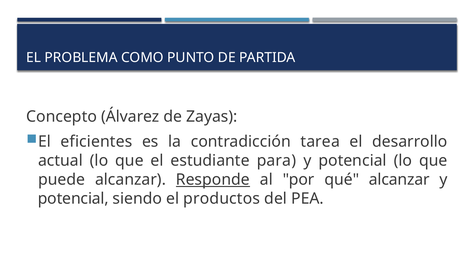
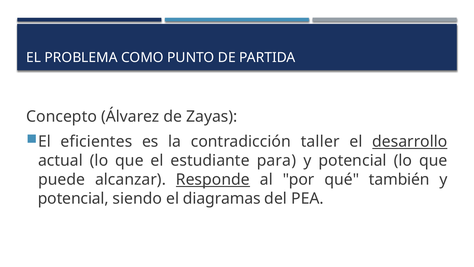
tarea: tarea -> taller (320, 141)
desarrollo underline: none -> present (410, 141)
qué alcanzar: alcanzar -> también (399, 179)
productos: productos -> diagramas (222, 198)
